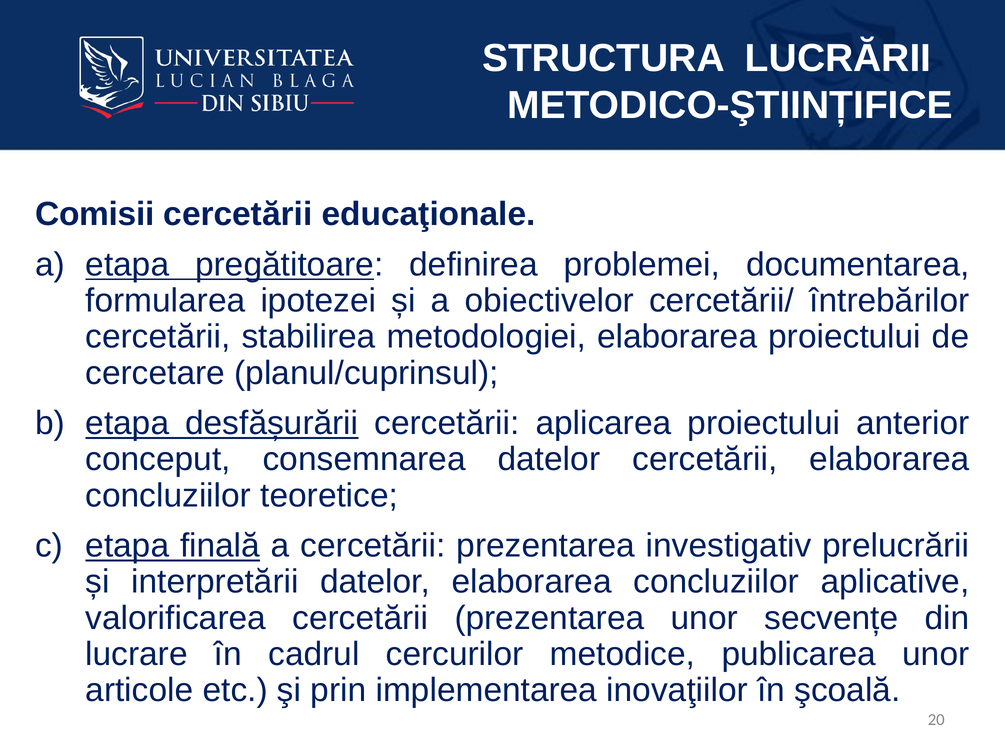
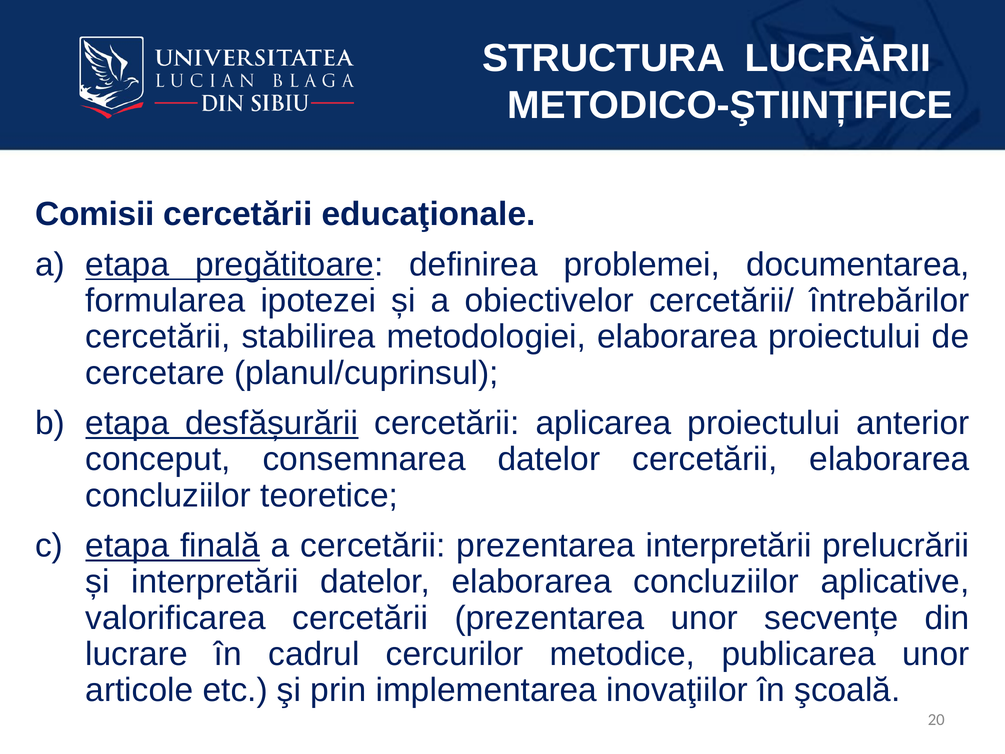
prezentarea investigativ: investigativ -> interpretării (729, 546)
